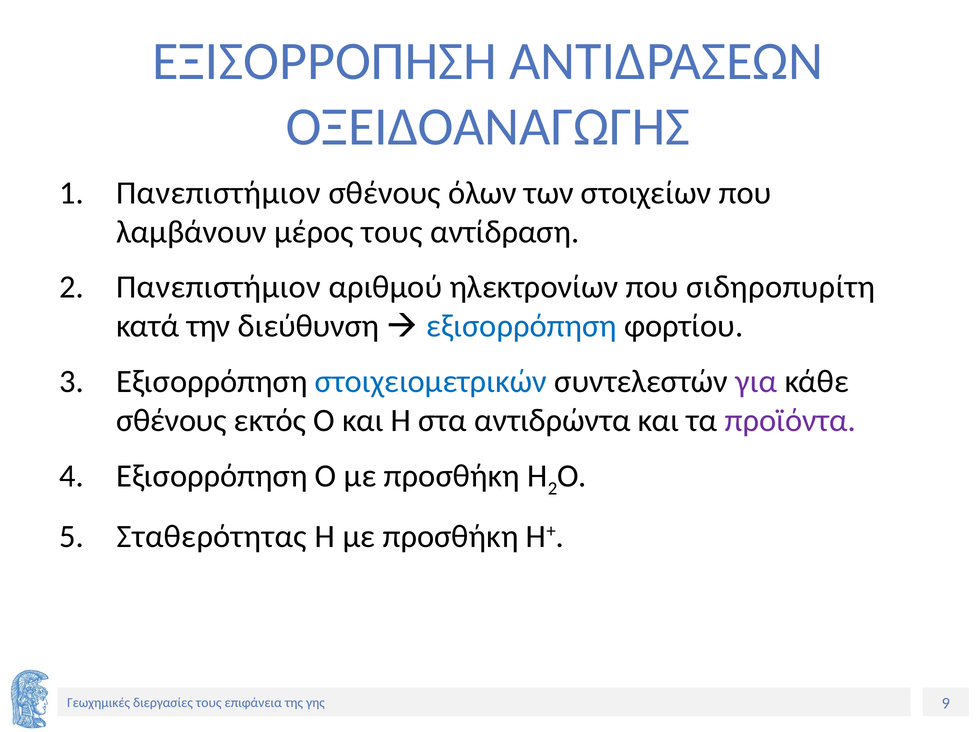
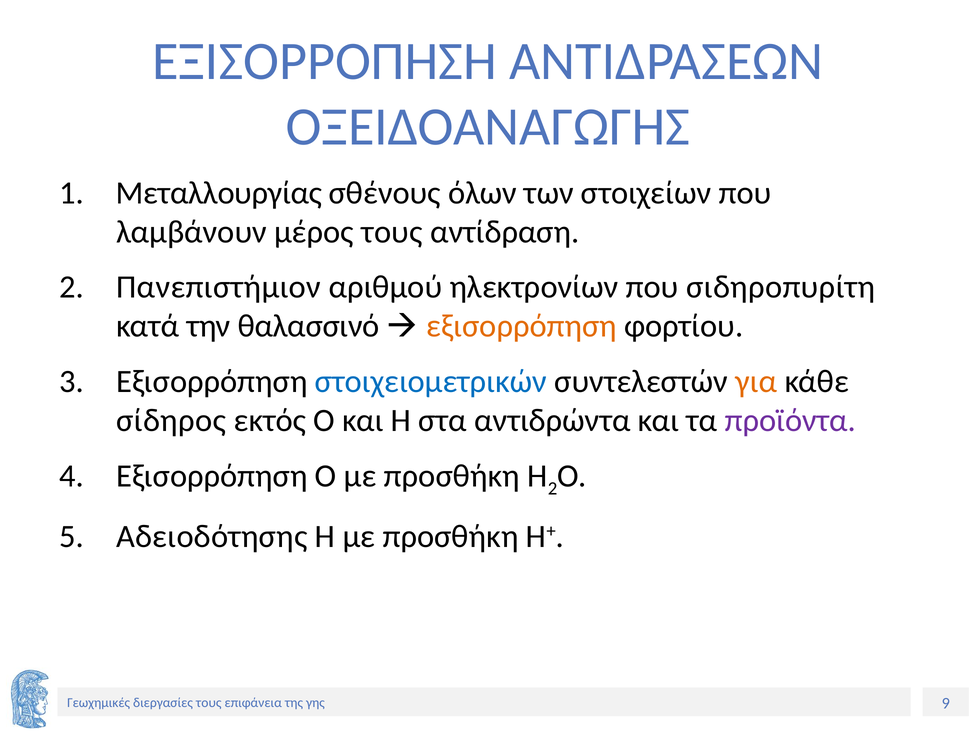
Πανεπιστήμιον: Πανεπιστήμιον -> Μεταλλουργίας (219, 193)
διεύθυνση: διεύθυνση -> θαλασσινό (309, 326)
εξισορρόπηση colour: blue -> orange (522, 326)
για colour: purple -> orange (756, 382)
σθένους: σθένους -> σίδηρος (171, 421)
Σταθερότητας: Σταθερότητας -> Αδειοδότησης (212, 537)
